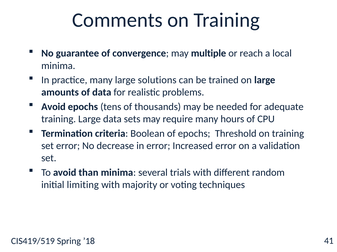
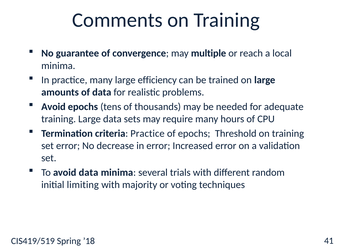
solutions: solutions -> efficiency (157, 80)
criteria Boolean: Boolean -> Practice (148, 134)
avoid than: than -> data (89, 173)
